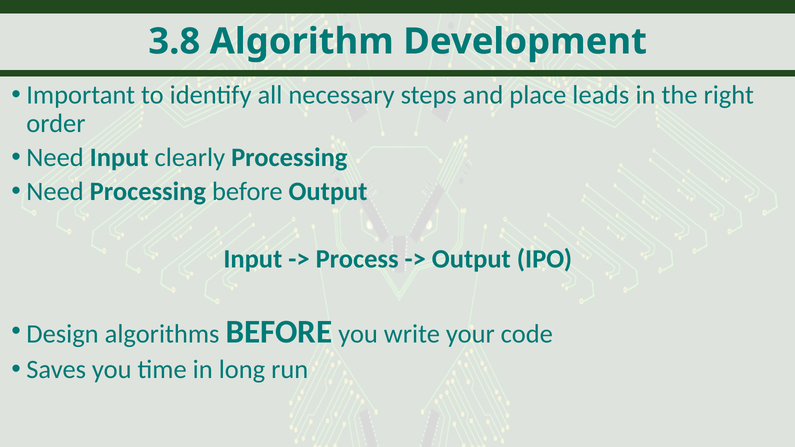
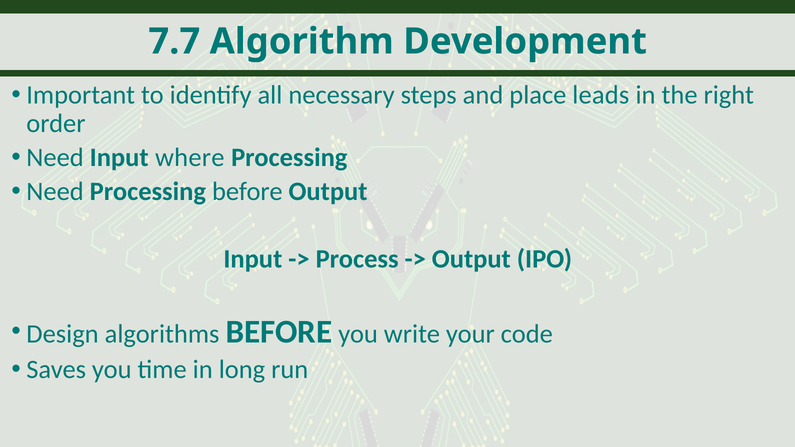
3.8: 3.8 -> 7.7 (174, 41)
clearly: clearly -> where (190, 157)
